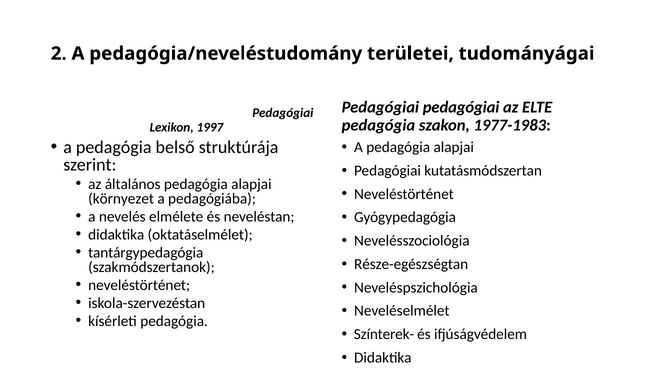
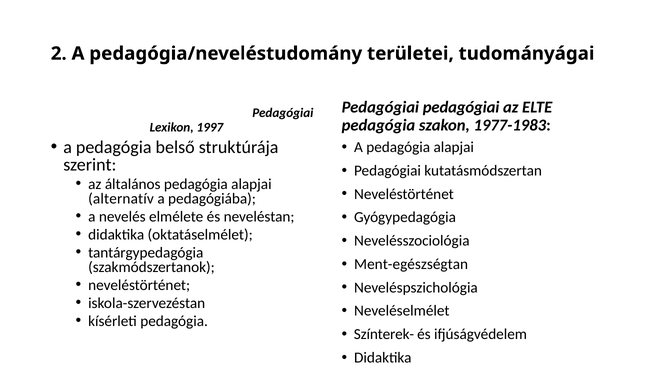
környezet: környezet -> alternatív (121, 199)
Része-egészségtan: Része-egészségtan -> Ment-egészségtan (411, 264)
